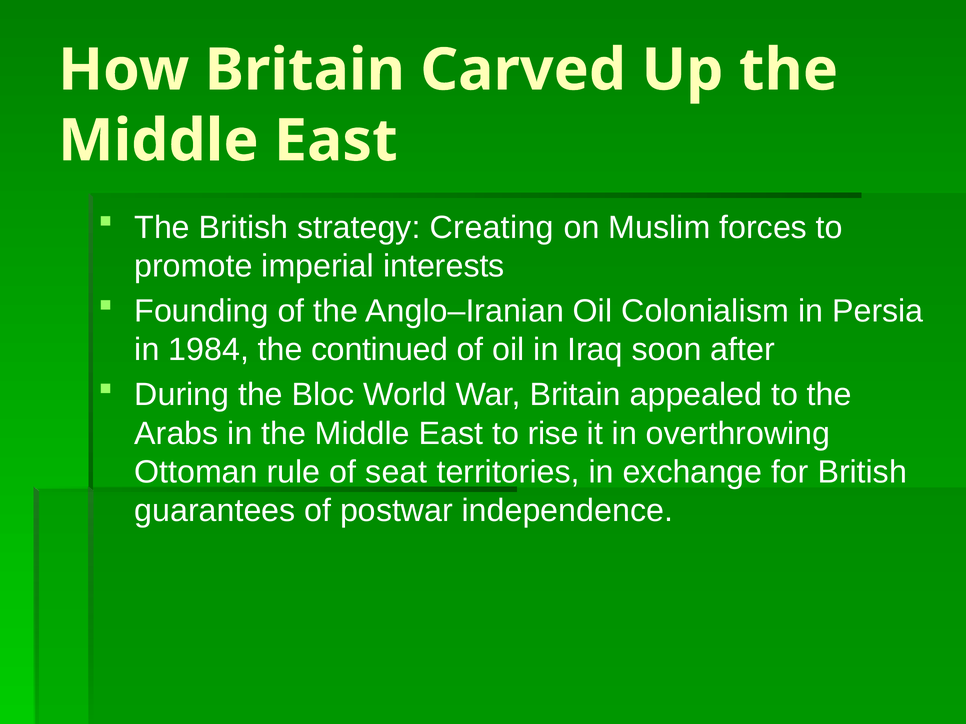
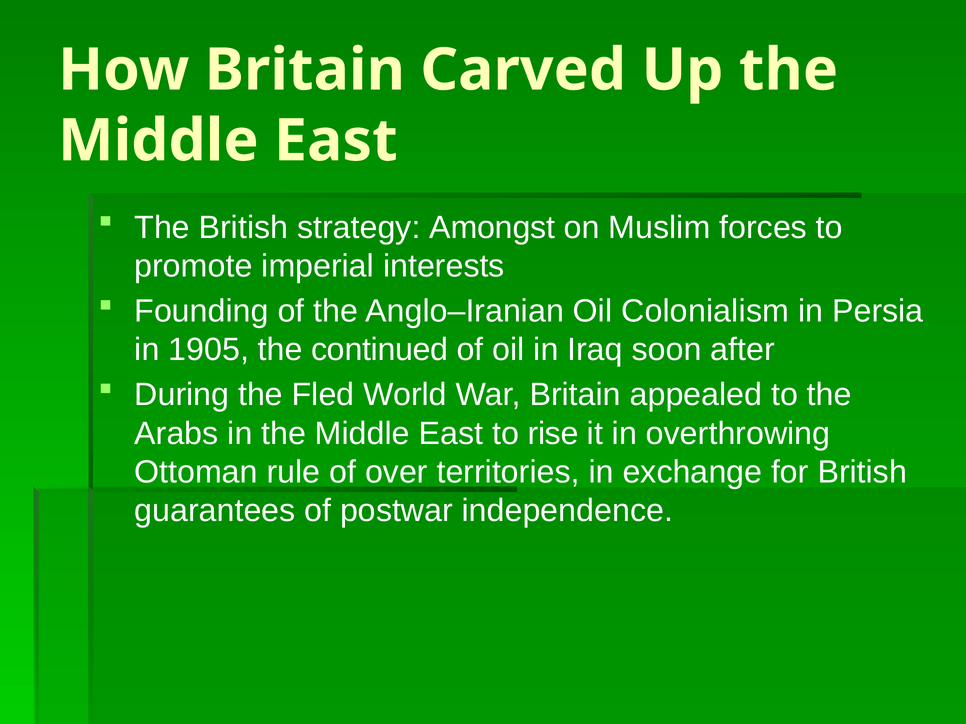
Creating: Creating -> Amongst (492, 228)
1984: 1984 -> 1905 (209, 350)
Bloc: Bloc -> Fled (323, 395)
seat: seat -> over (396, 472)
